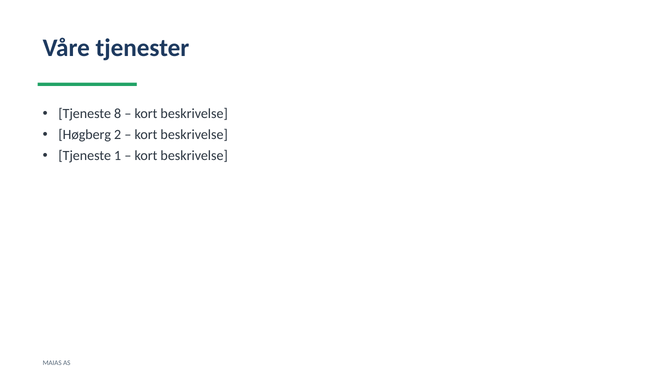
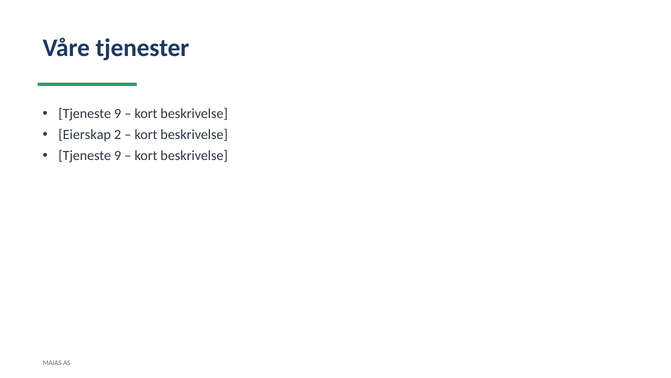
8: 8 -> 9 (118, 114)
Høgberg: Høgberg -> Eierskap (85, 135)
1: 1 -> 9 (118, 156)
